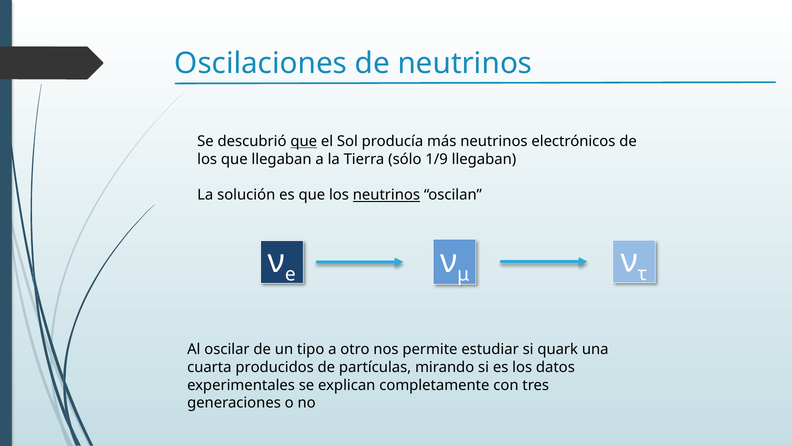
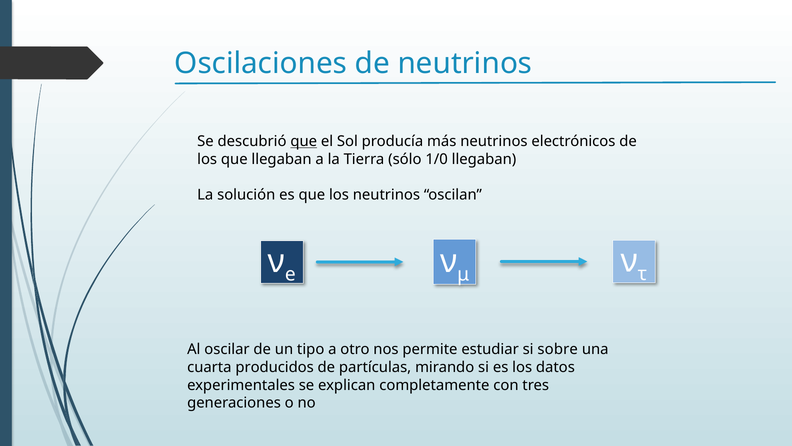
1/9: 1/9 -> 1/0 (437, 159)
neutrinos underline: present -> none (386, 195)
quark: quark -> sobre (558, 349)
